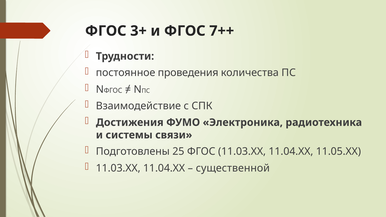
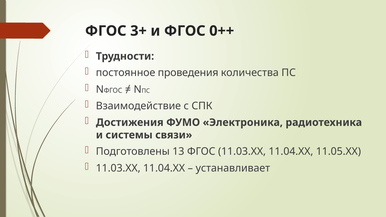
7++: 7++ -> 0++ (222, 31)
25: 25 -> 13 (178, 152)
существенной: существенной -> устанавливает (233, 168)
